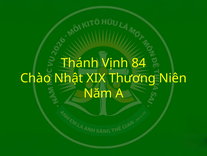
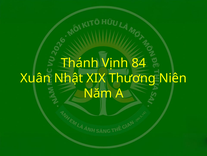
Chào: Chào -> Xuân (35, 78)
